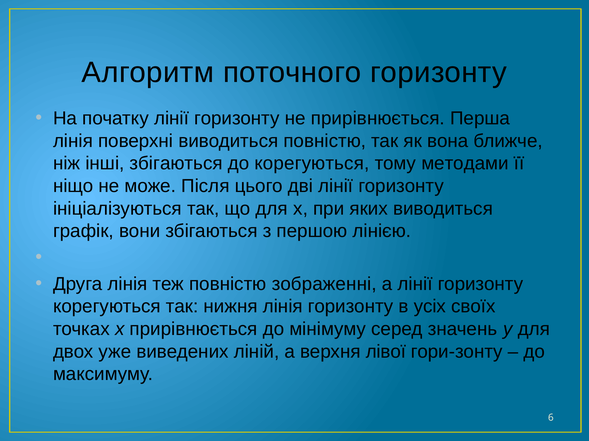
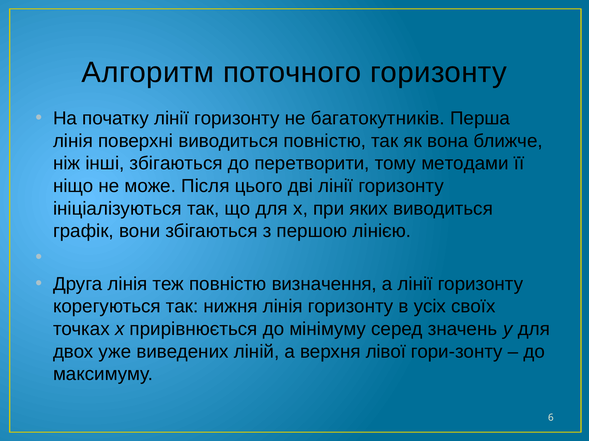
не прирівнюється: прирівнюється -> багатокутників (378, 119)
до корегуються: корегуються -> перетворити (312, 164)
зображенні: зображенні -> визначення (324, 284)
